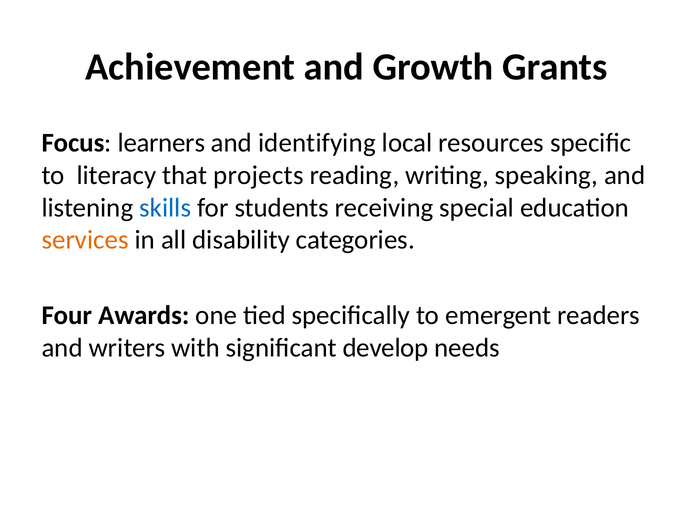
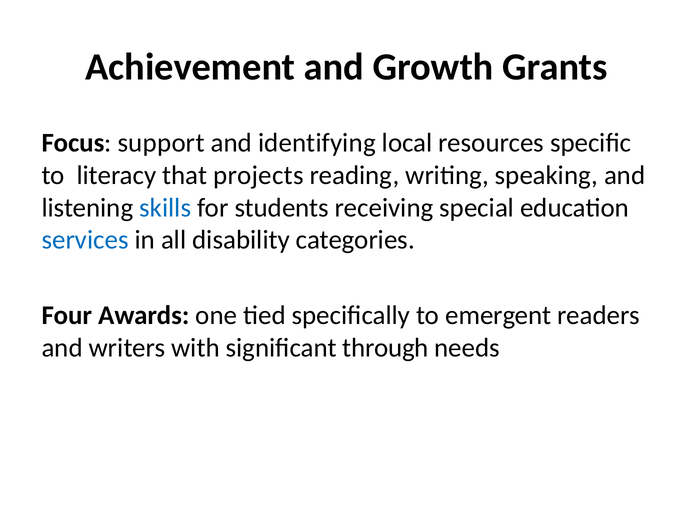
learners: learners -> support (161, 143)
services colour: orange -> blue (85, 240)
develop: develop -> through (386, 348)
